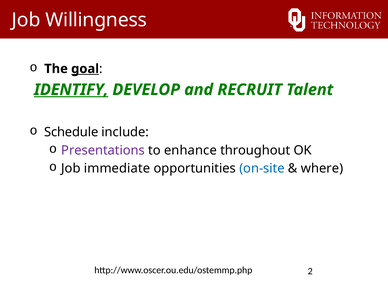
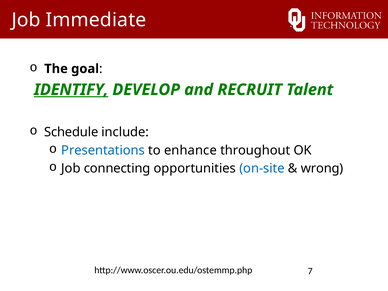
Willingness: Willingness -> Immediate (96, 20)
goal underline: present -> none (85, 69)
Presentations colour: purple -> blue (103, 150)
immediate: immediate -> connecting (117, 168)
where: where -> wrong (322, 168)
2: 2 -> 7 (310, 271)
